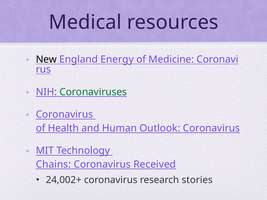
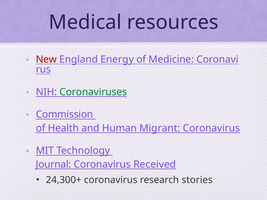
New colour: black -> red (46, 59)
Coronavirus: Coronavirus -> Commission (65, 115)
Outlook: Outlook -> Migrant (160, 128)
Chains: Chains -> Journal (54, 165)
24,002+: 24,002+ -> 24,300+ (64, 180)
